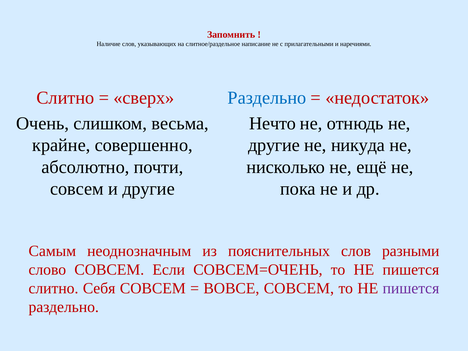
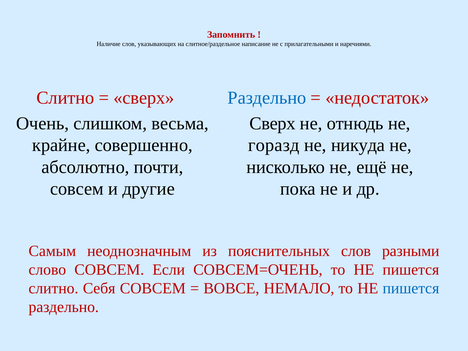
Нечто: Нечто -> Сверх (273, 123)
другие: другие -> горазд (274, 145)
ВОВСЕ СОВСЕМ: СОВСЕМ -> НЕМАЛО (299, 288)
пишется colour: purple -> blue (411, 288)
